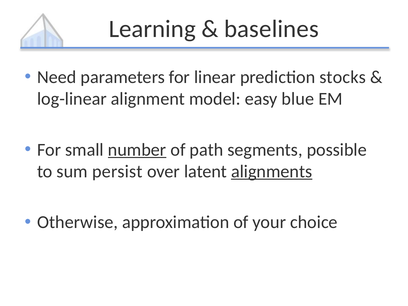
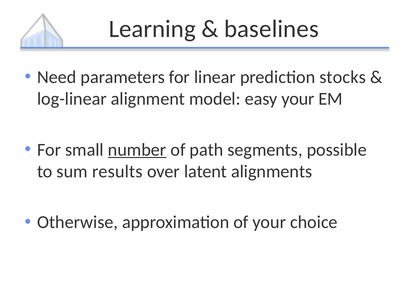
easy blue: blue -> your (298, 99)
persist: persist -> results (117, 171)
alignments underline: present -> none (272, 171)
